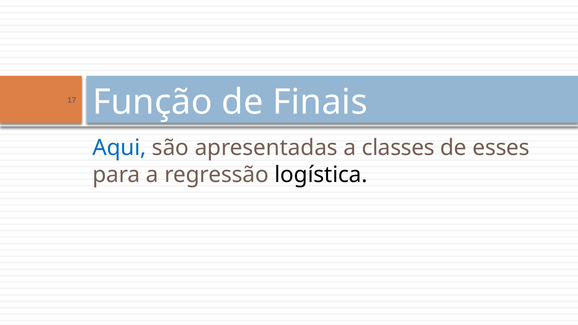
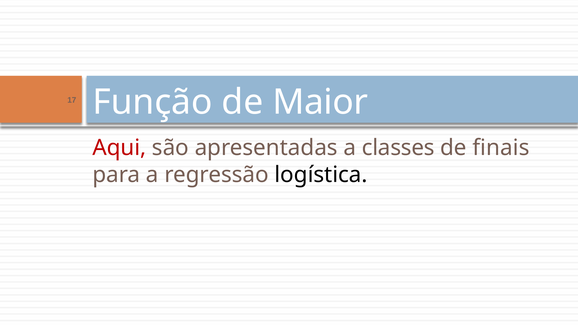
Finais: Finais -> Maior (320, 102)
Aqui colour: blue -> red (119, 148)
esses: esses -> finais (501, 148)
